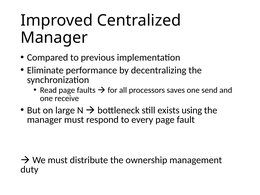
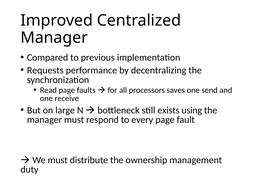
Eliminate: Eliminate -> Requests (45, 70)
